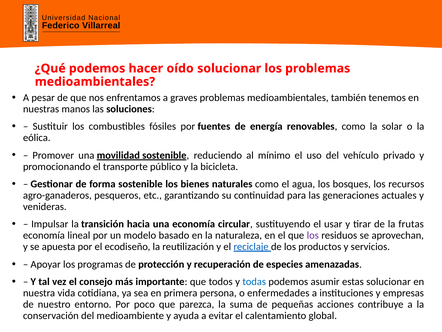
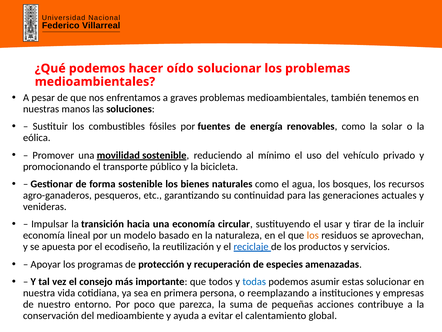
frutas: frutas -> incluir (411, 224)
los colour: purple -> orange (313, 235)
enfermedades: enfermedades -> reemplazando (278, 293)
